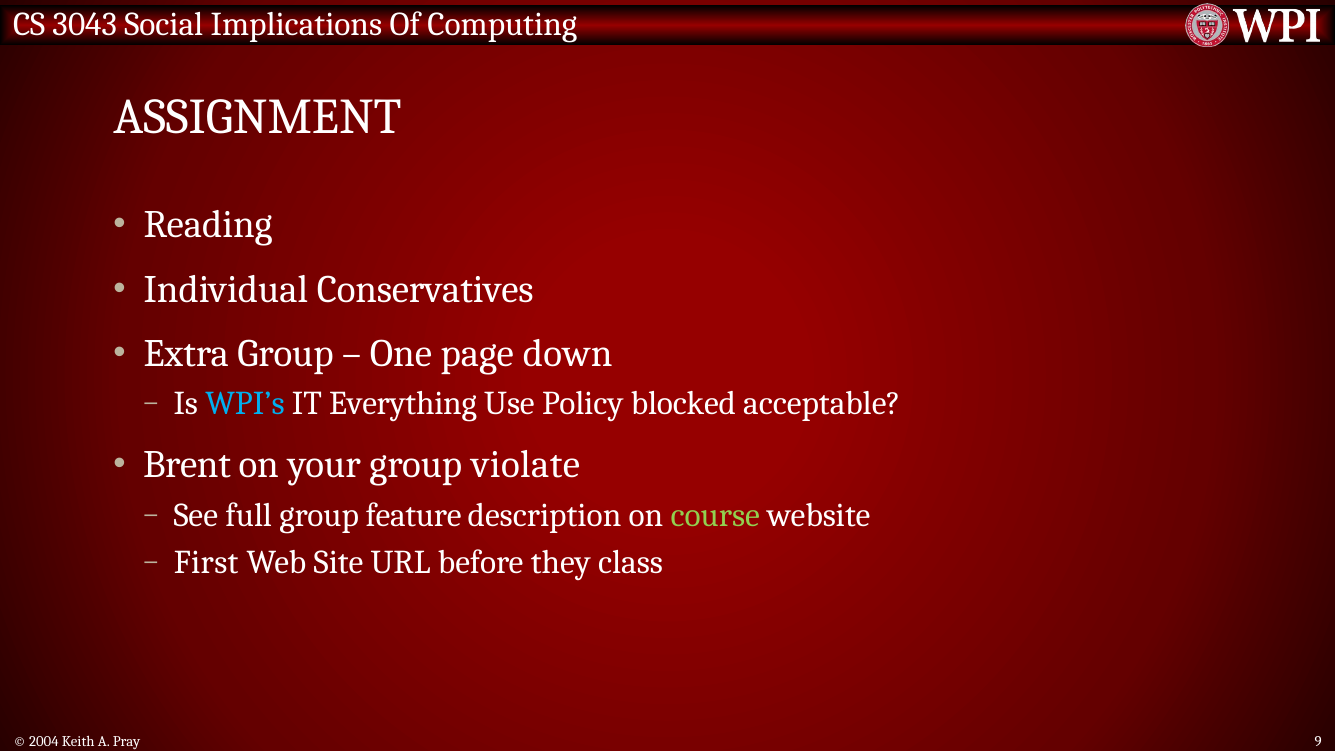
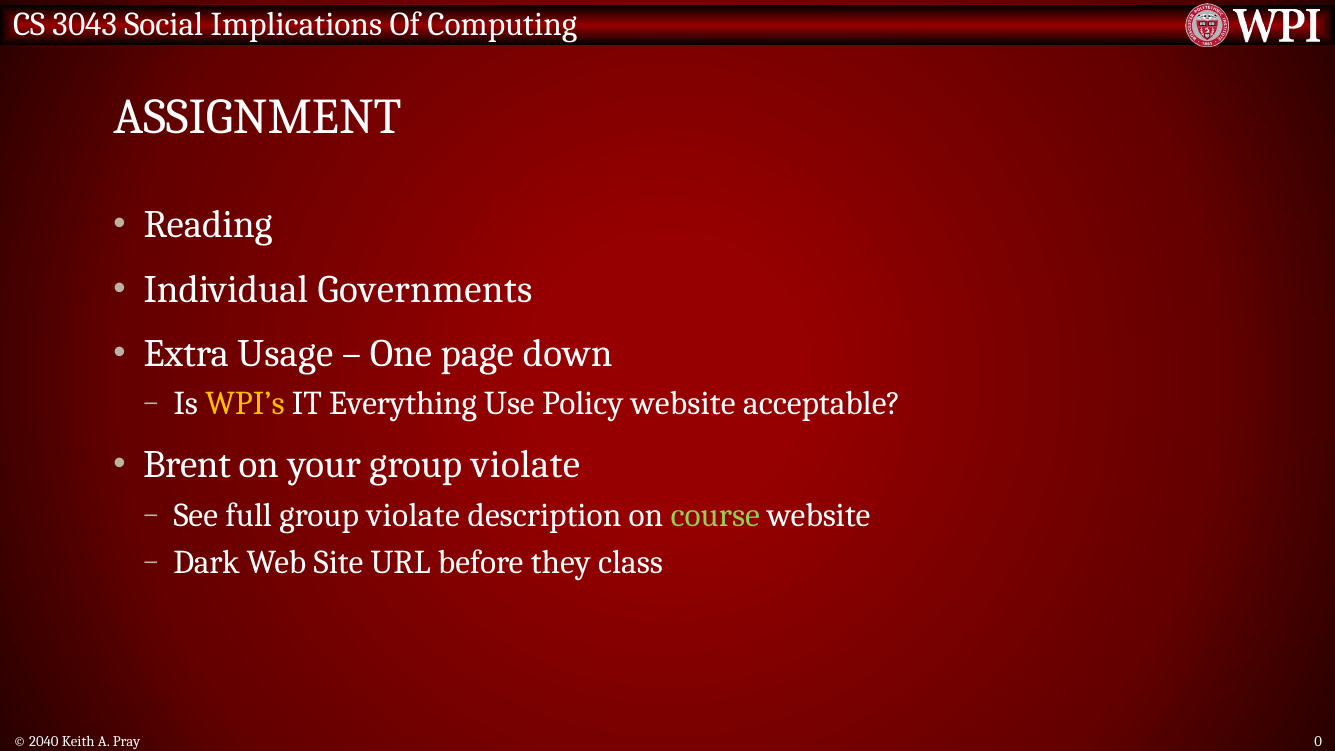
Conservatives: Conservatives -> Governments (425, 289)
Extra Group: Group -> Usage (285, 353)
WPI’s colour: light blue -> yellow (245, 404)
Policy blocked: blocked -> website (683, 404)
full group feature: feature -> violate (413, 515)
First: First -> Dark (207, 562)
2004: 2004 -> 2040 (44, 741)
9: 9 -> 0 (1318, 741)
